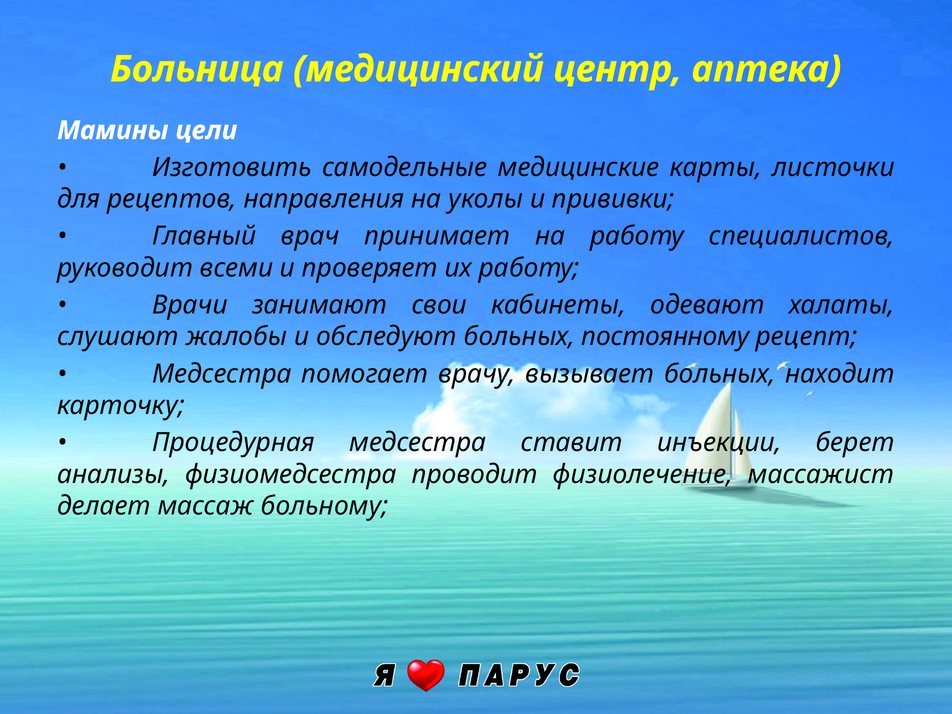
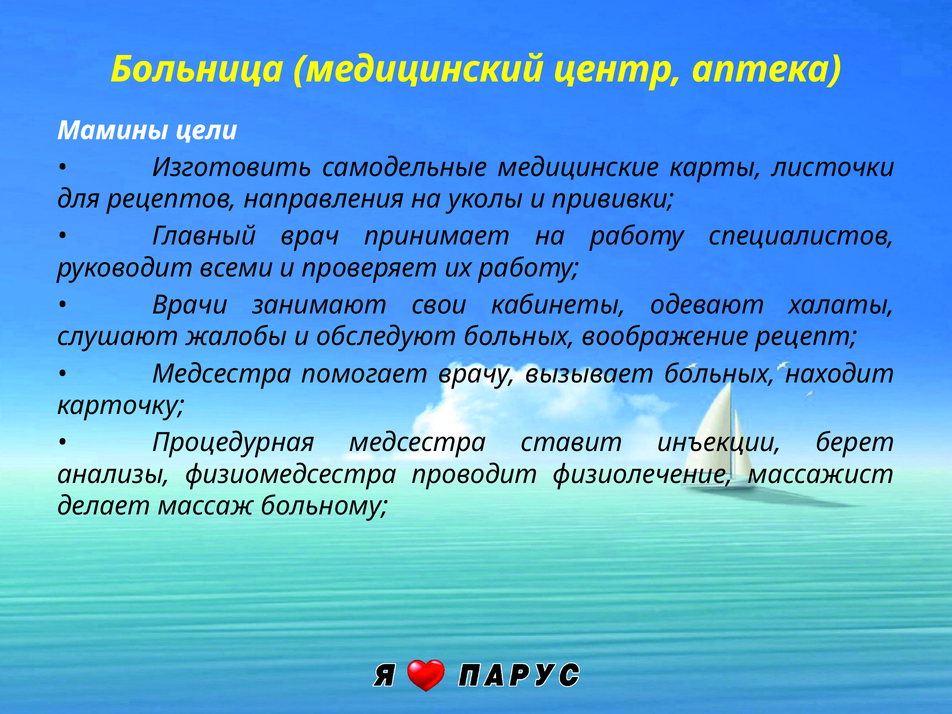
постоянному: постоянному -> воображение (665, 337)
